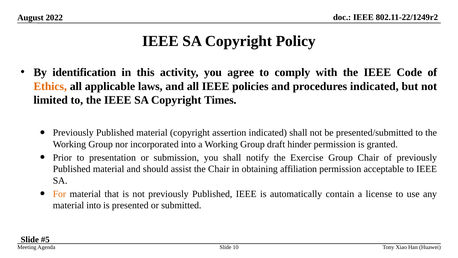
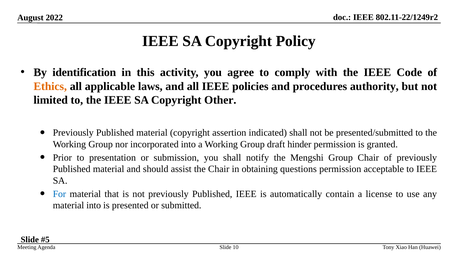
procedures indicated: indicated -> authority (374, 86)
Times: Times -> Other (220, 100)
Exercise: Exercise -> Mengshi (307, 157)
affiliation: affiliation -> questions (298, 169)
For colour: orange -> blue (59, 194)
